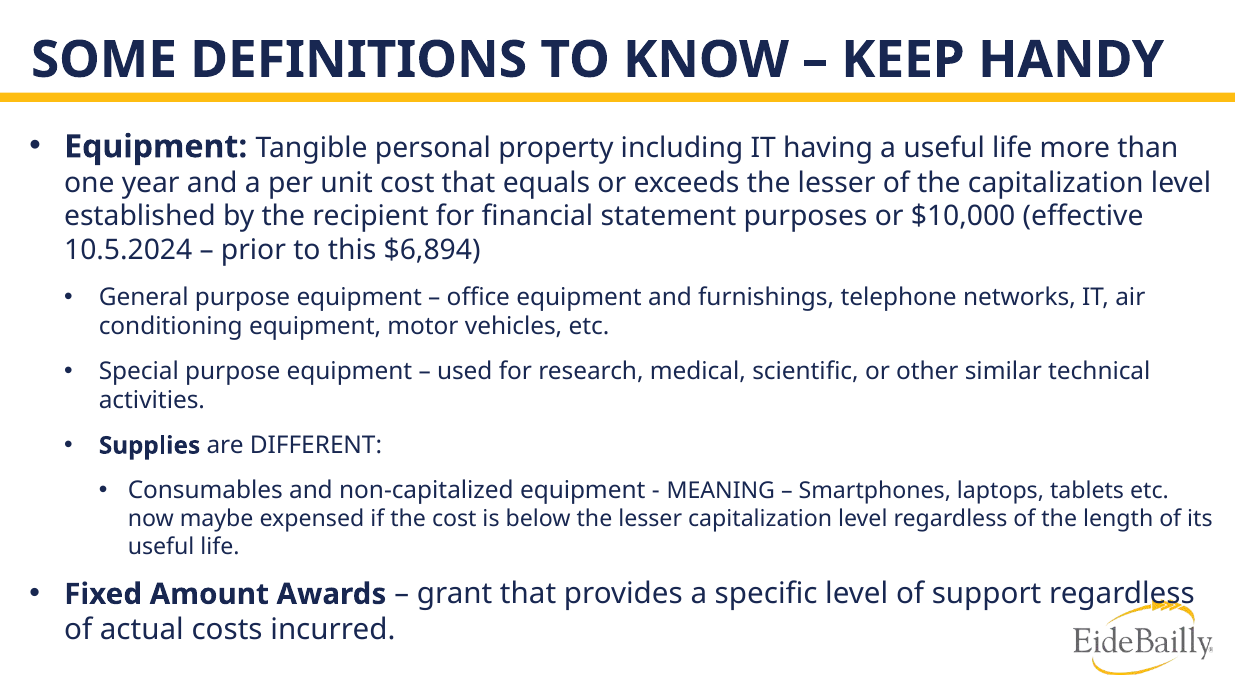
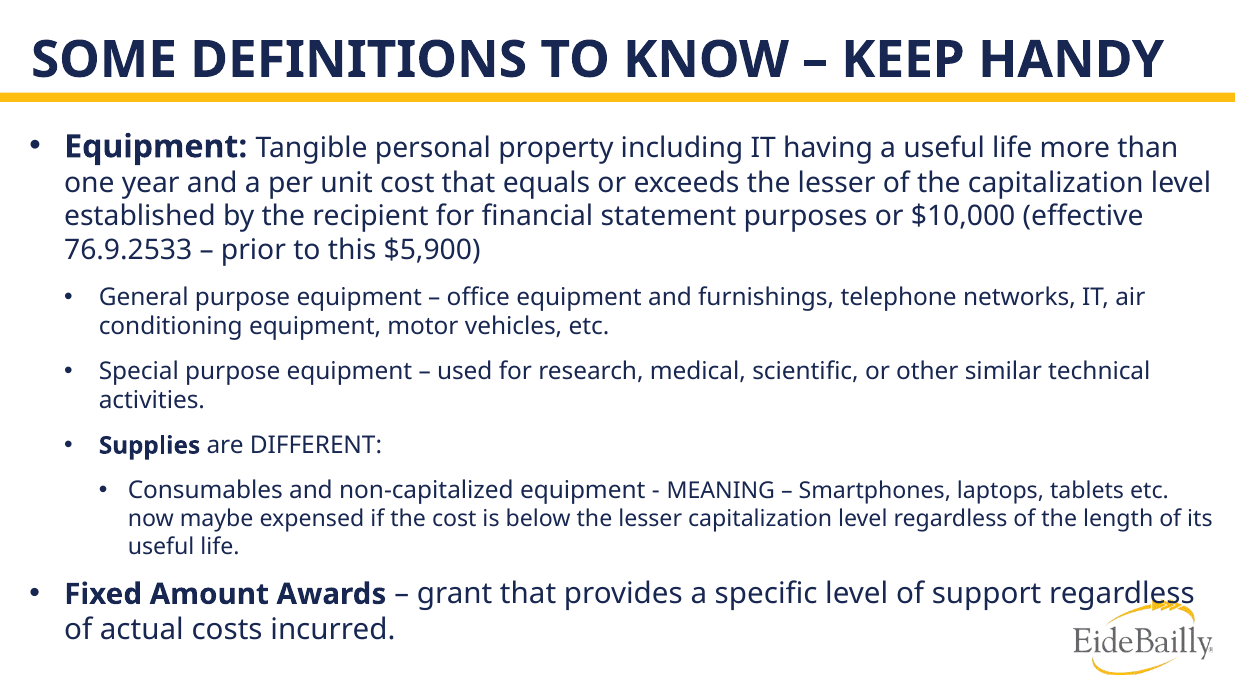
10.5.2024: 10.5.2024 -> 76.9.2533 (128, 250)
$6,894: $6,894 -> $5,900 (432, 250)
